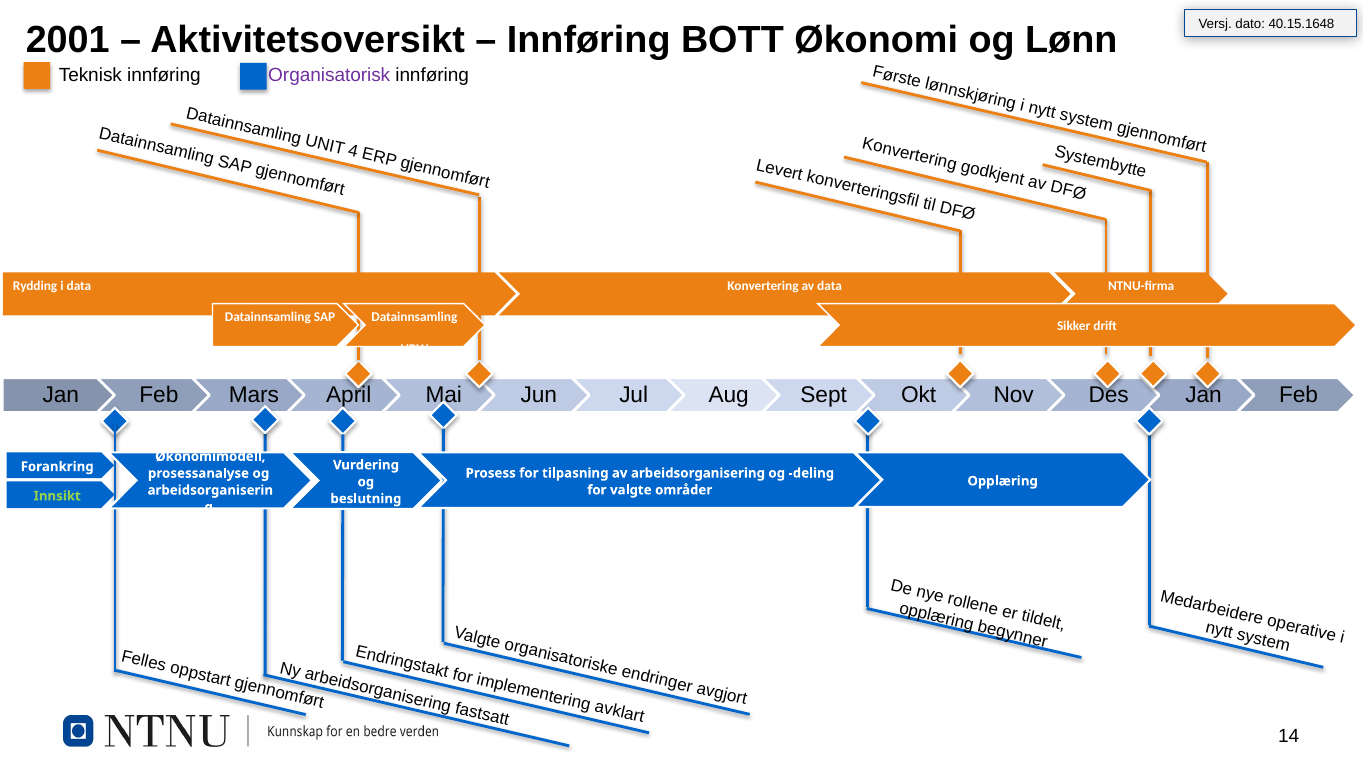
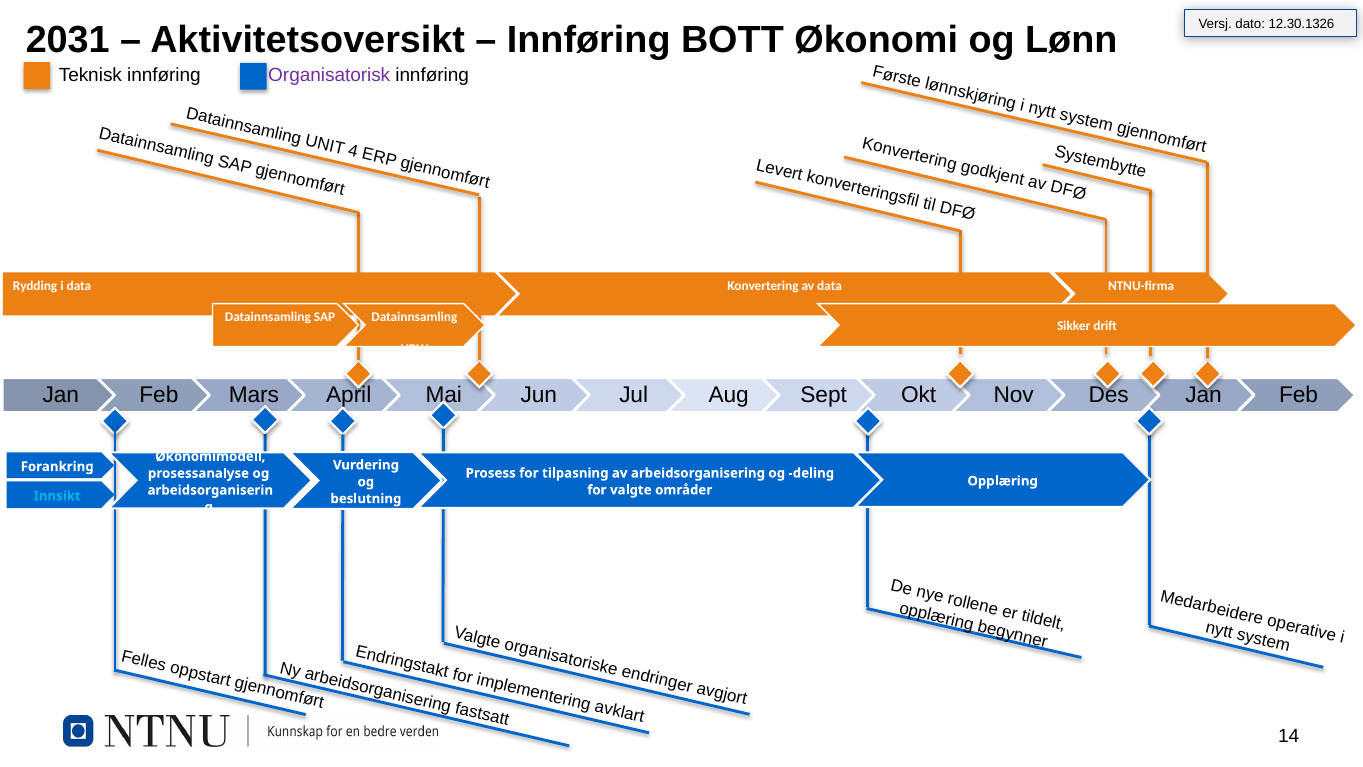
2001: 2001 -> 2031 (68, 40)
40.15.1648: 40.15.1648 -> 12.30.1326 (1302, 24)
Innsikt colour: light green -> light blue (57, 496)
